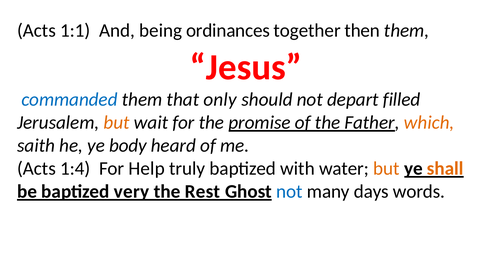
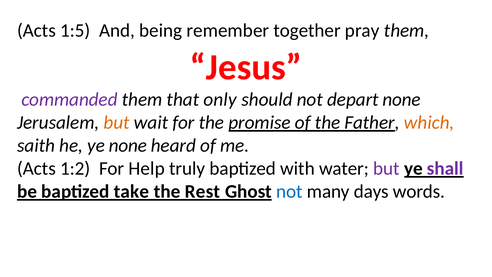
1:1: 1:1 -> 1:5 (75, 31)
ordinances: ordinances -> remember (228, 31)
then: then -> pray (362, 31)
commanded colour: blue -> purple (69, 100)
depart filled: filled -> none (402, 100)
ye body: body -> none (128, 145)
1:4: 1:4 -> 1:2 (75, 168)
but colour: orange -> purple (386, 168)
shall colour: orange -> purple (445, 168)
very: very -> take (132, 191)
